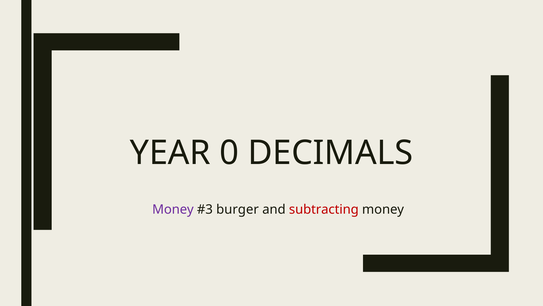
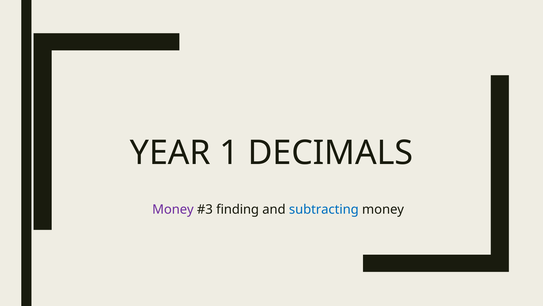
0: 0 -> 1 (229, 153)
burger: burger -> finding (238, 209)
subtracting colour: red -> blue (324, 209)
